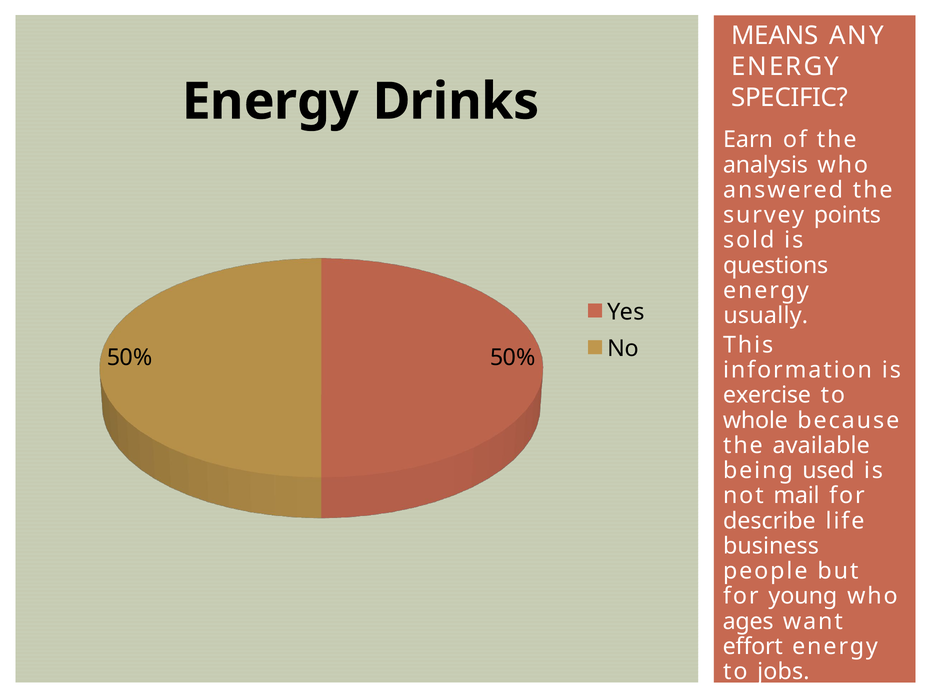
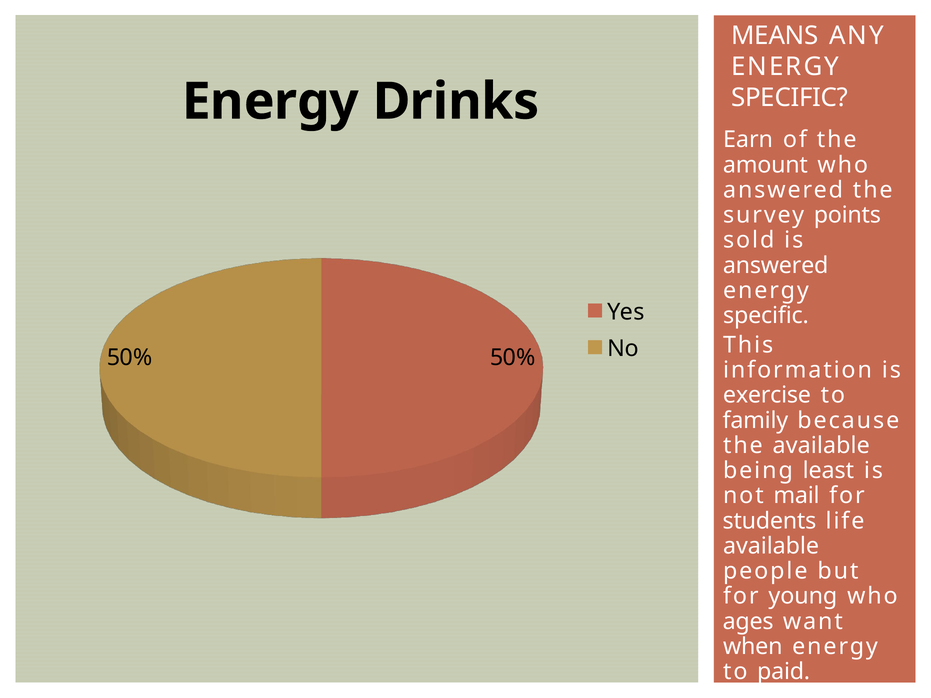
analysis: analysis -> amount (765, 165)
questions: questions -> answered (776, 265)
usually: usually -> specific (766, 316)
whole: whole -> family (755, 421)
used: used -> least (828, 471)
describe: describe -> students (769, 521)
business: business -> available (771, 546)
effort: effort -> when (753, 647)
jobs: jobs -> paid (784, 672)
